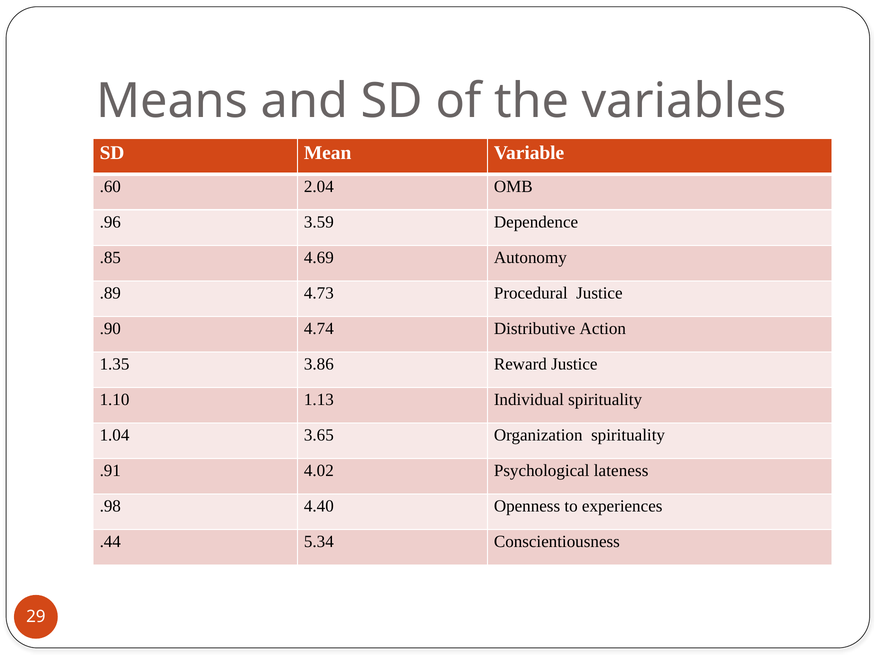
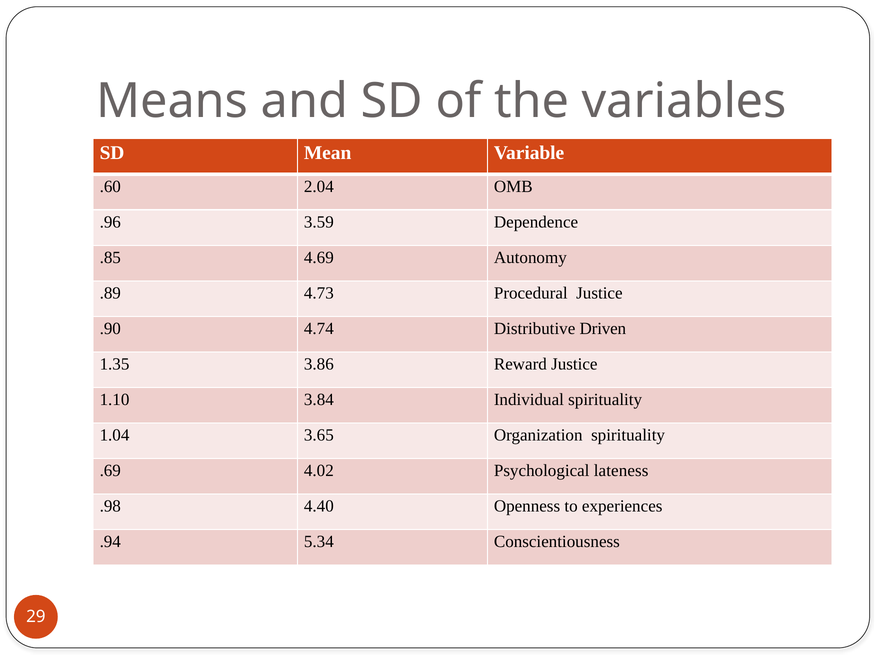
Action: Action -> Driven (603, 329)
1.13: 1.13 -> 3.84 (319, 400)
.91: .91 -> .69 (110, 471)
.44: .44 -> .94 (110, 542)
